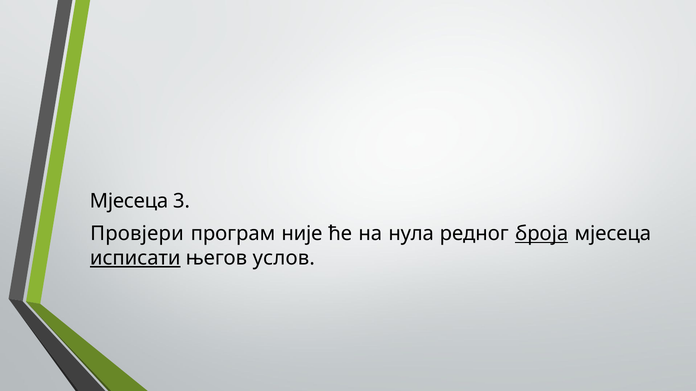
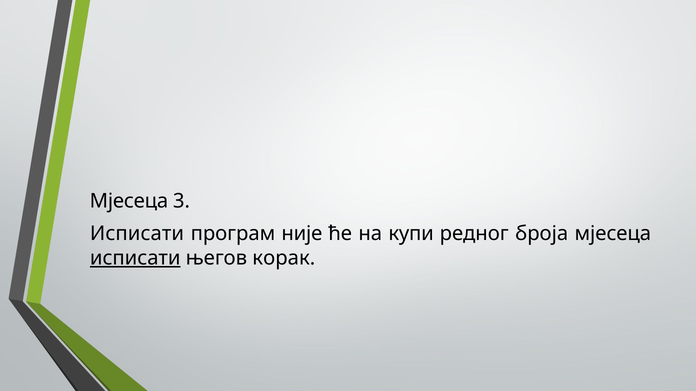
Провјери: Провјери -> Исписати (137, 234)
нула: нула -> купи (411, 234)
броја underline: present -> none (542, 234)
услов: услов -> корак (284, 258)
